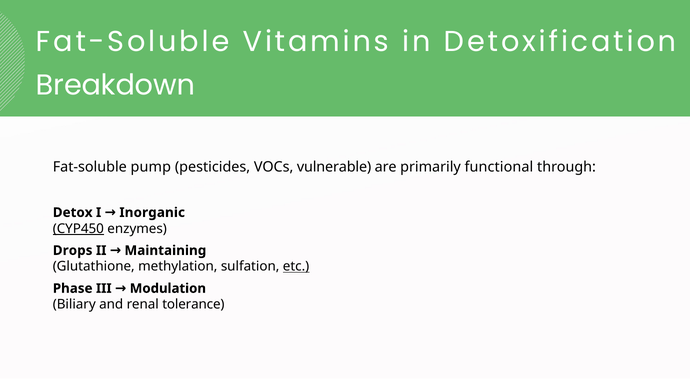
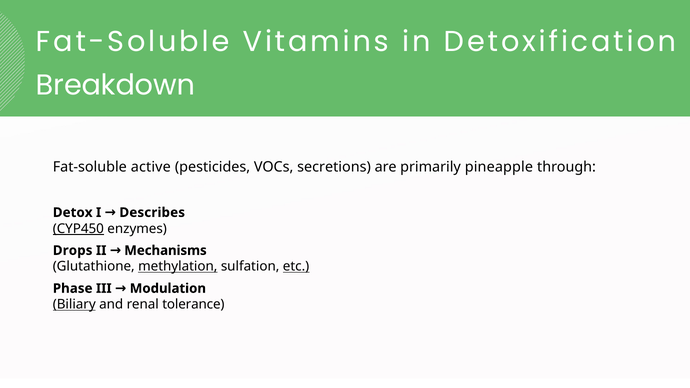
pump: pump -> active (151, 167)
vulnerable: vulnerable -> secretions (334, 167)
functional: functional -> pineapple (499, 167)
Inorganic: Inorganic -> Describes (152, 213)
Maintaining: Maintaining -> Mechanisms (165, 251)
methylation underline: none -> present (178, 267)
Biliary underline: none -> present (74, 305)
